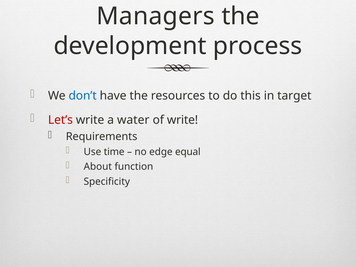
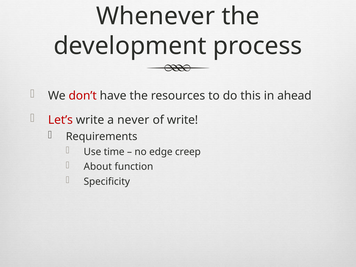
Managers: Managers -> Whenever (156, 16)
don’t colour: blue -> red (83, 96)
target: target -> ahead (294, 96)
water: water -> never (133, 120)
equal: equal -> creep (188, 152)
